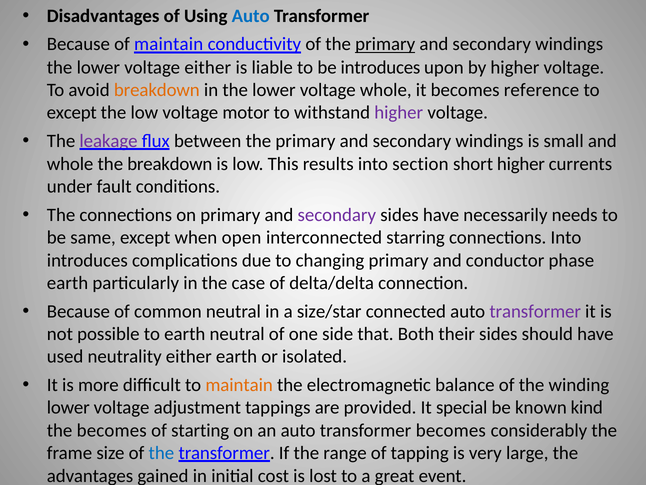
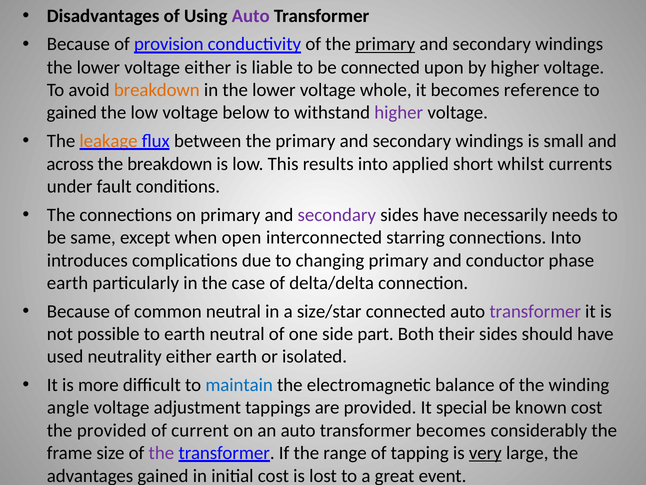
Auto colour: blue -> purple (251, 16)
of maintain: maintain -> provision (169, 44)
be introduces: introduces -> connected (380, 67)
except: except -> gained (72, 112)
motor: motor -> below (246, 112)
leakage colour: purple -> orange (109, 141)
whole: whole -> across (70, 164)
section: section -> applied (421, 164)
short higher: higher -> whilst (521, 164)
that: that -> part (376, 334)
maintain colour: orange -> blue (239, 385)
lower: lower -> angle (68, 407)
known kind: kind -> cost (587, 407)
the becomes: becomes -> provided (112, 430)
starting: starting -> current (200, 430)
the colour: blue -> purple (161, 452)
very underline: none -> present (485, 452)
